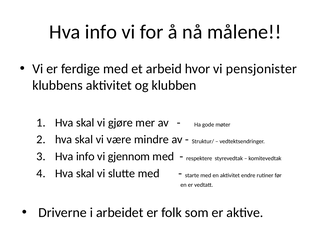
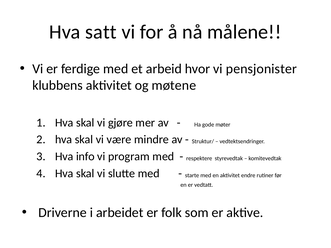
info: info -> satt (101, 32)
klubben: klubben -> møtene (174, 85)
gjennom: gjennom -> program (129, 157)
